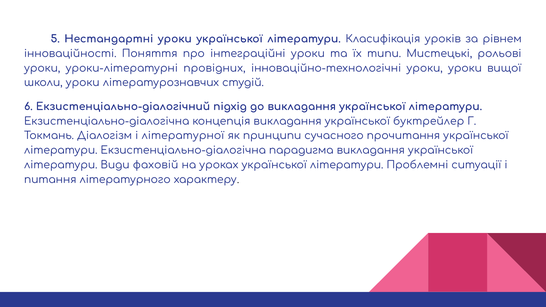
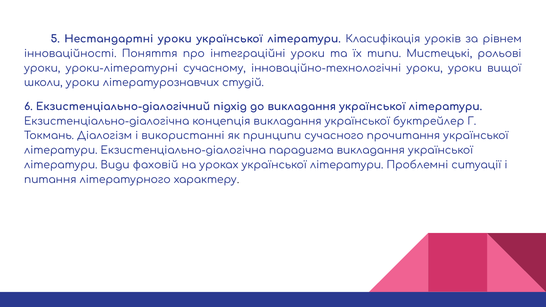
провідних: провідних -> сучасному (215, 68)
літературної: літературної -> використанні (183, 136)
